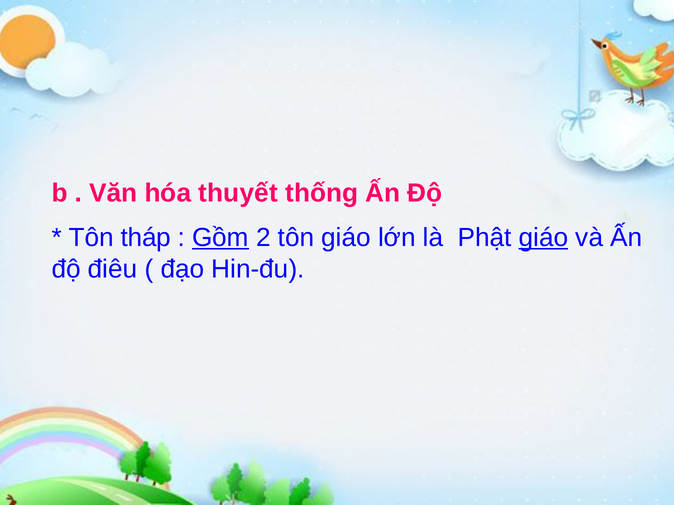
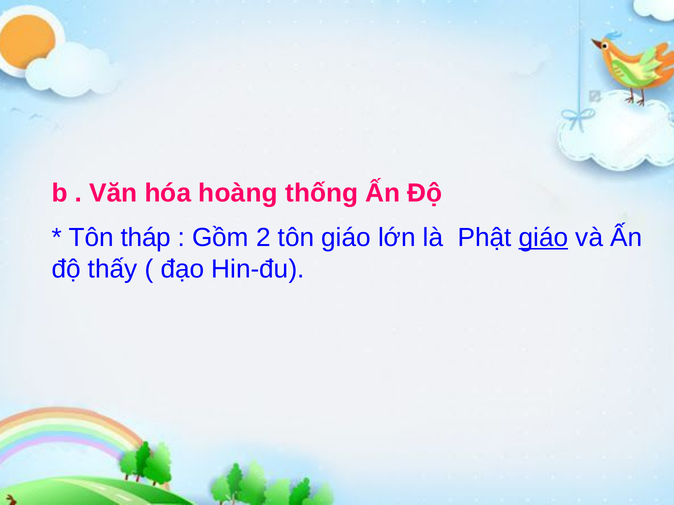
thuyết: thuyết -> hoàng (238, 193)
Gồm underline: present -> none (220, 238)
điêu: điêu -> thấy (113, 269)
